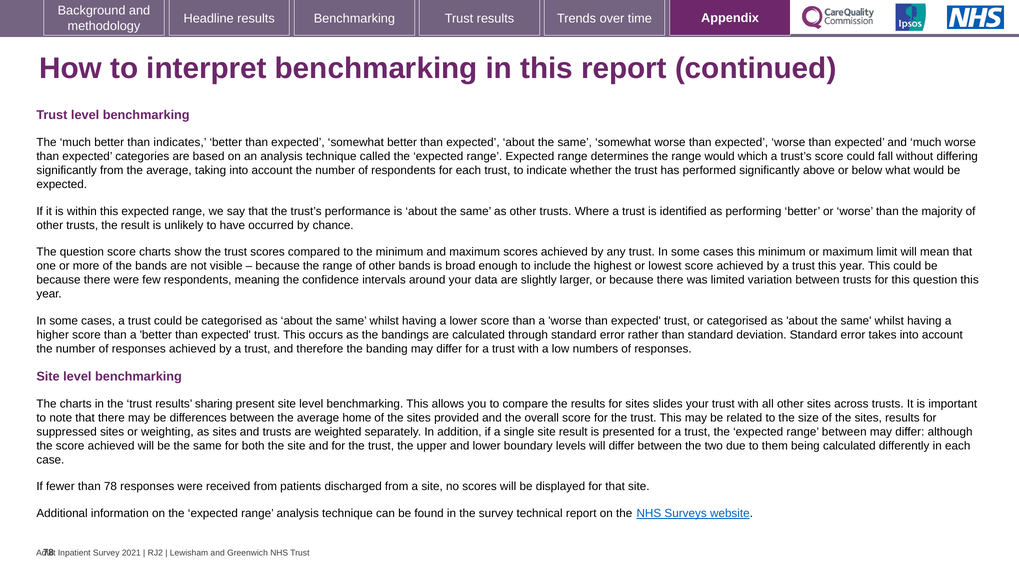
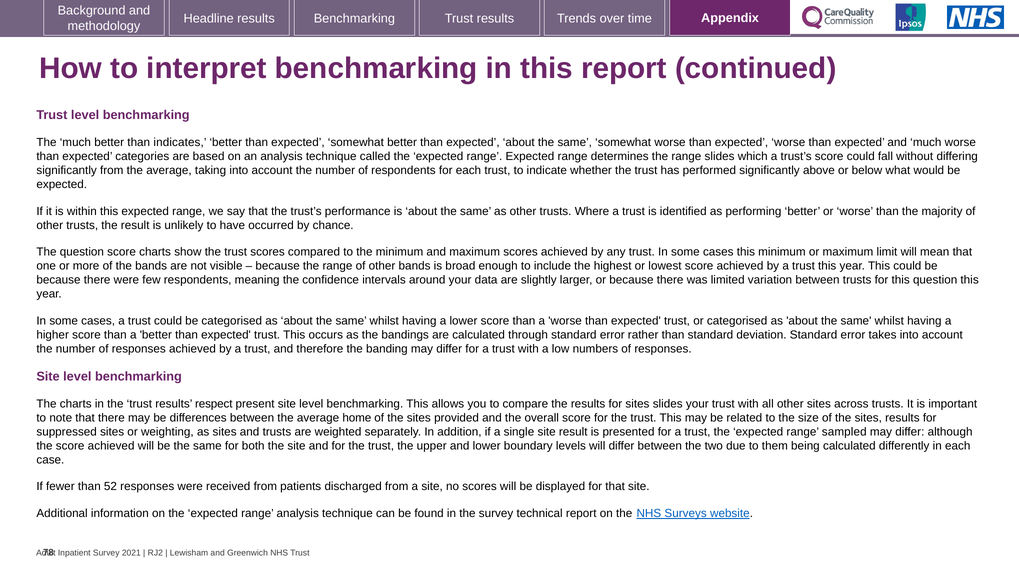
range would: would -> slides (720, 157)
sharing: sharing -> respect (214, 404)
range between: between -> sampled (844, 432)
than 78: 78 -> 52 (110, 487)
